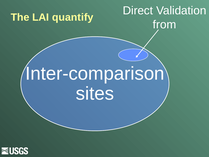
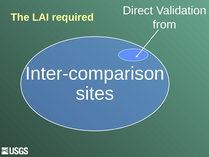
quantify: quantify -> required (73, 17)
